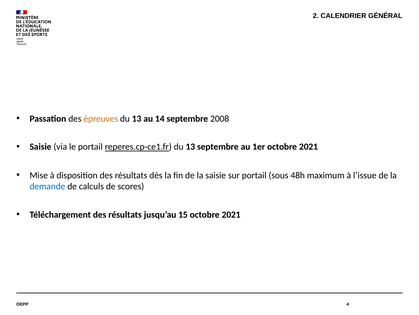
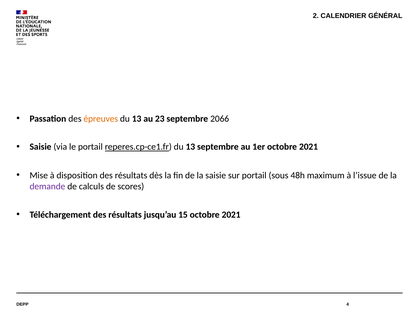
14: 14 -> 23 (160, 118)
2008: 2008 -> 2066 (220, 118)
demande colour: blue -> purple (47, 186)
